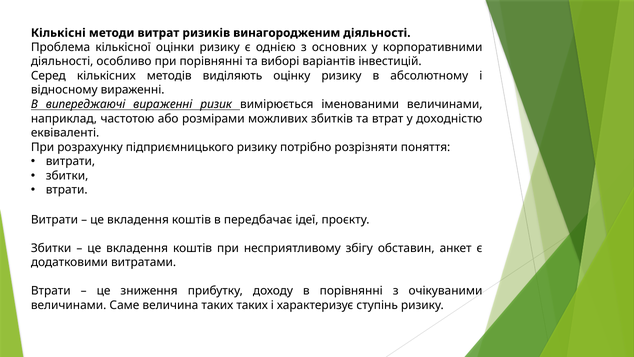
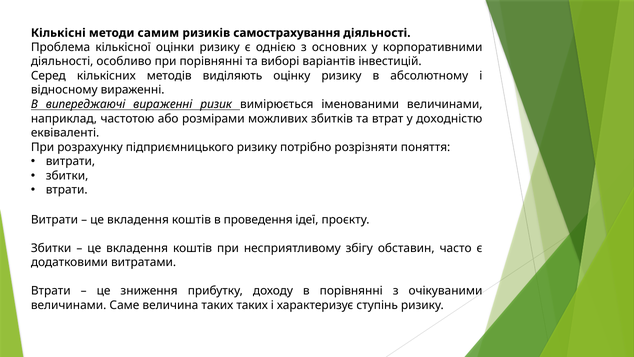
витрат: витрат -> самим (158, 33)
винагородженим: винагородженим -> самострахування (287, 33)
передбачає: передбачає -> проведення (258, 219)
анкет: анкет -> часто (456, 248)
